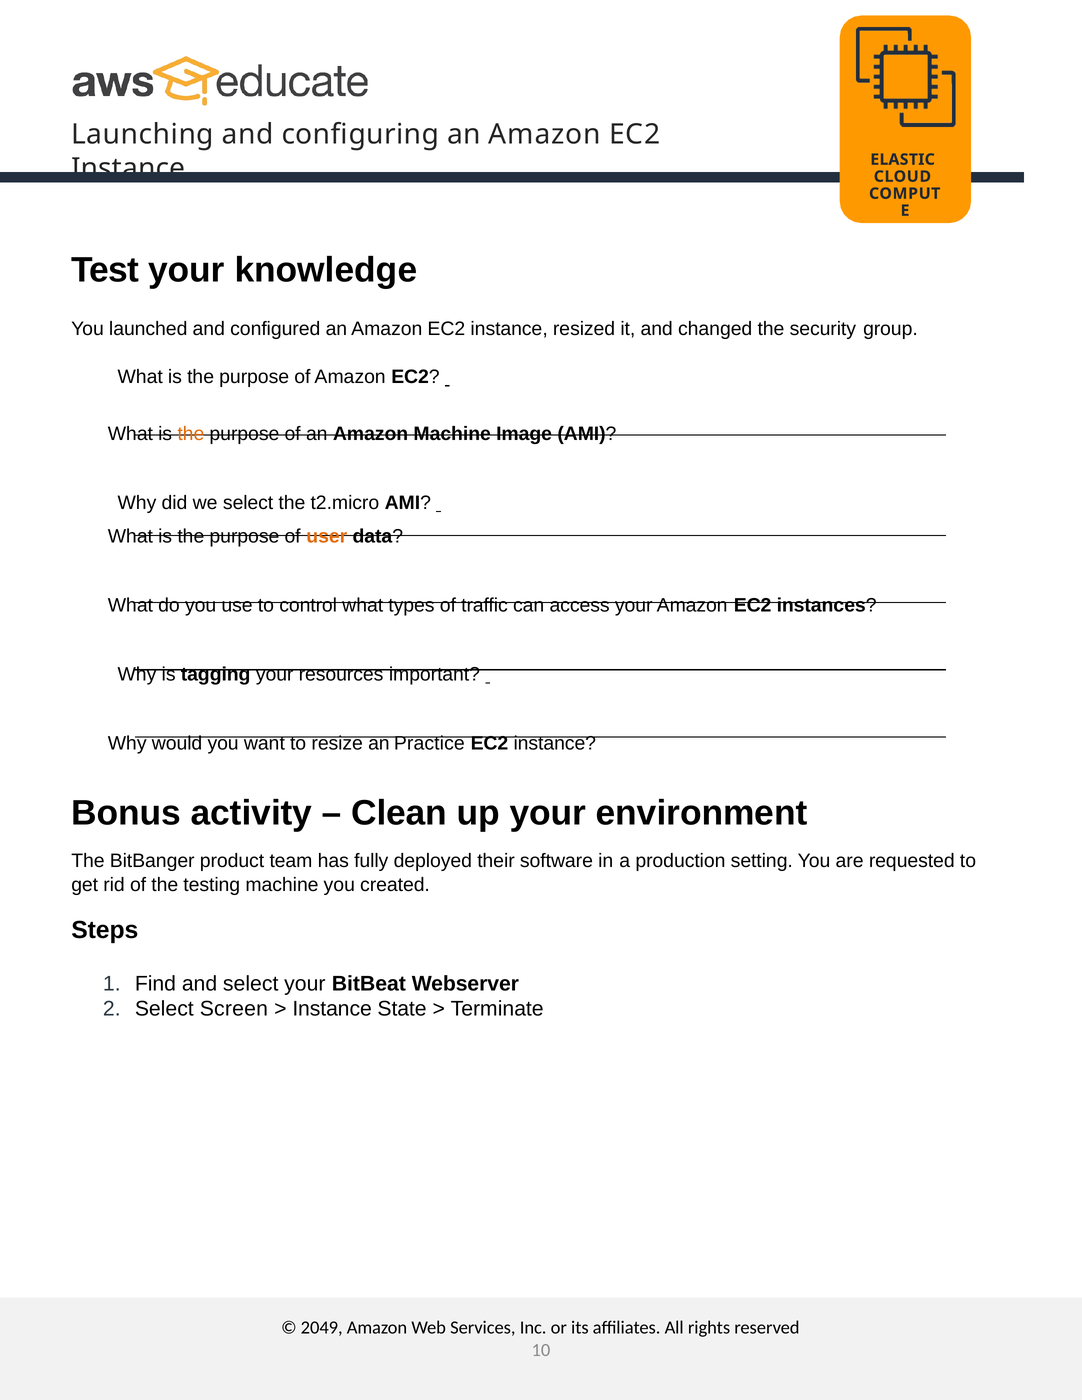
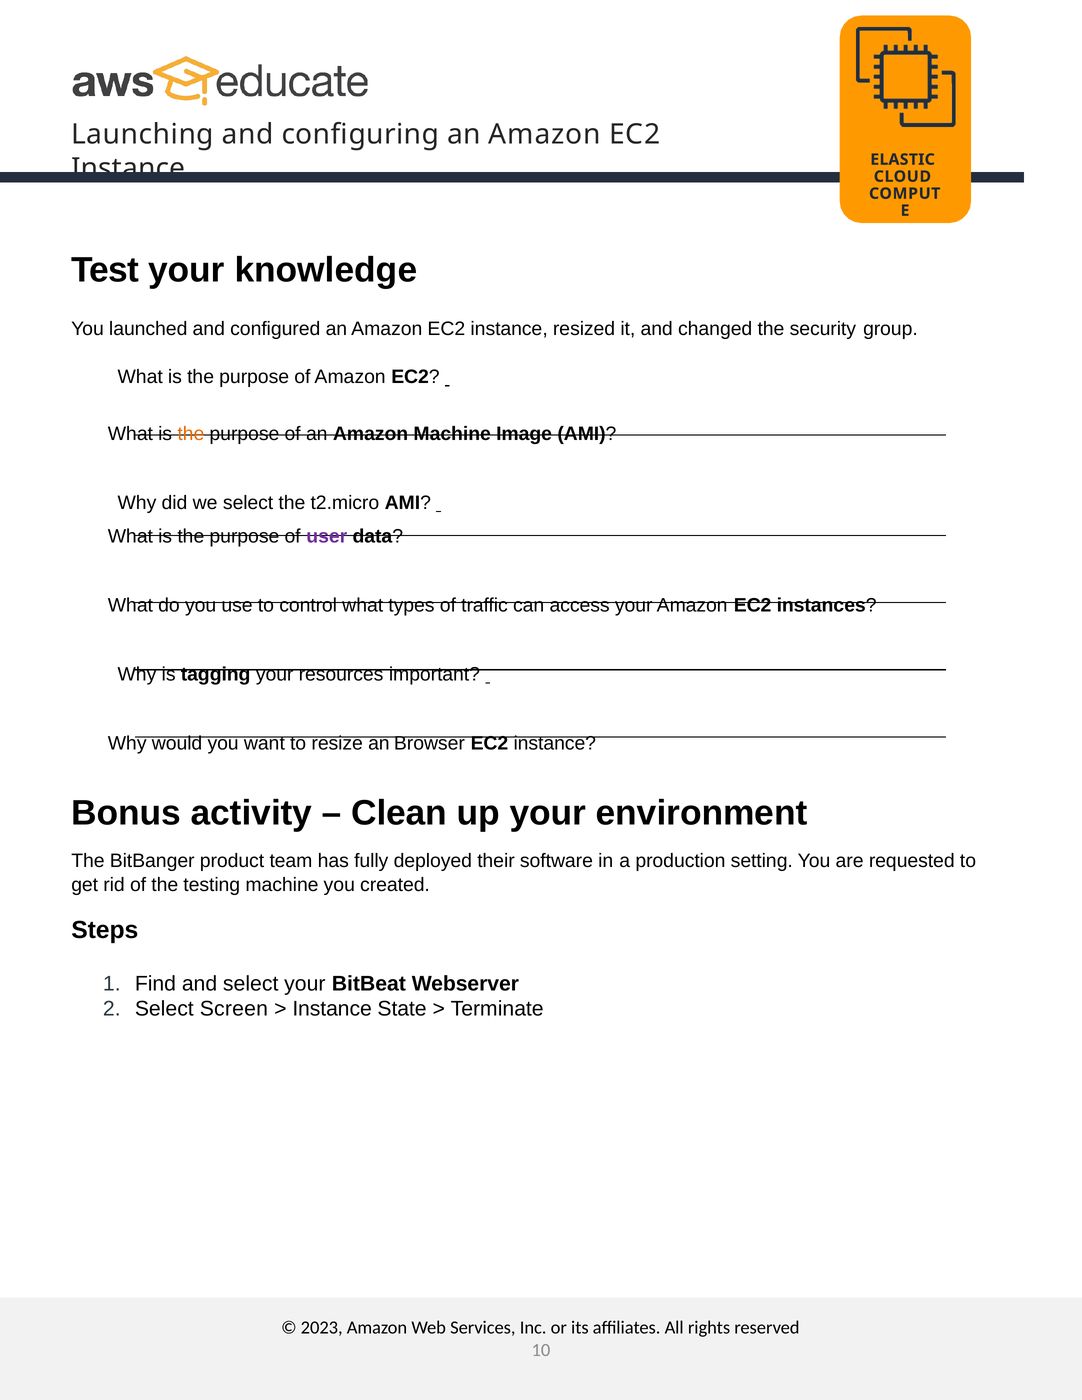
user colour: orange -> purple (327, 536)
Practice: Practice -> Browser (429, 744)
2049: 2049 -> 2023 (322, 1328)
